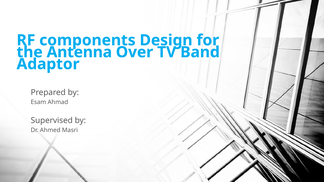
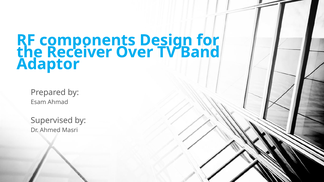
Antenna: Antenna -> Receiver (79, 52)
